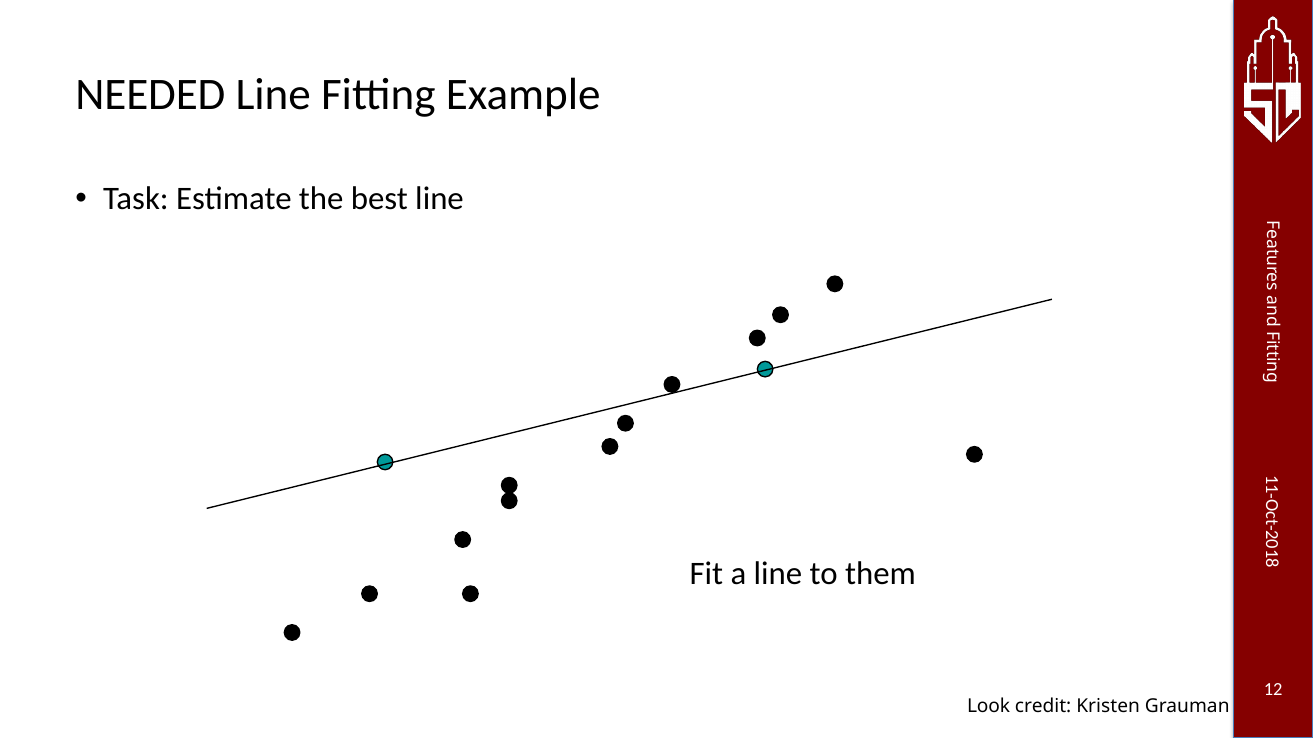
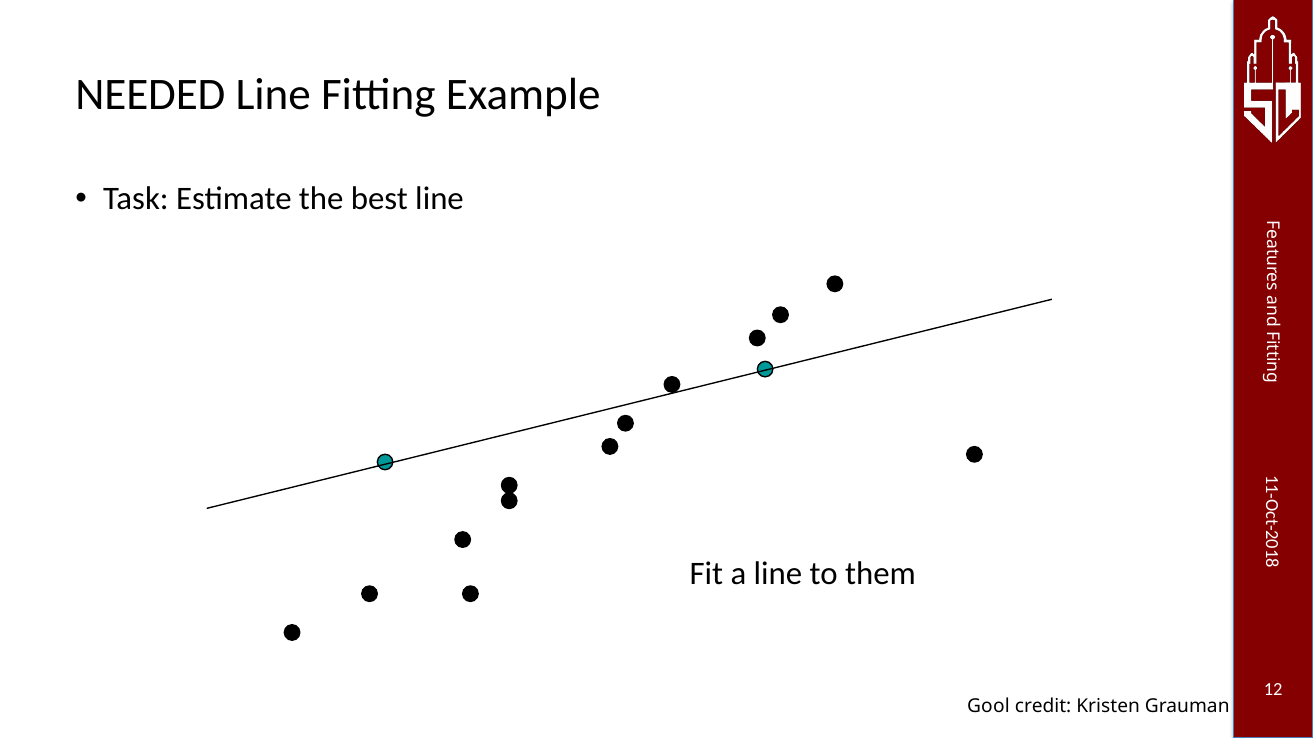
Look: Look -> Gool (988, 707)
